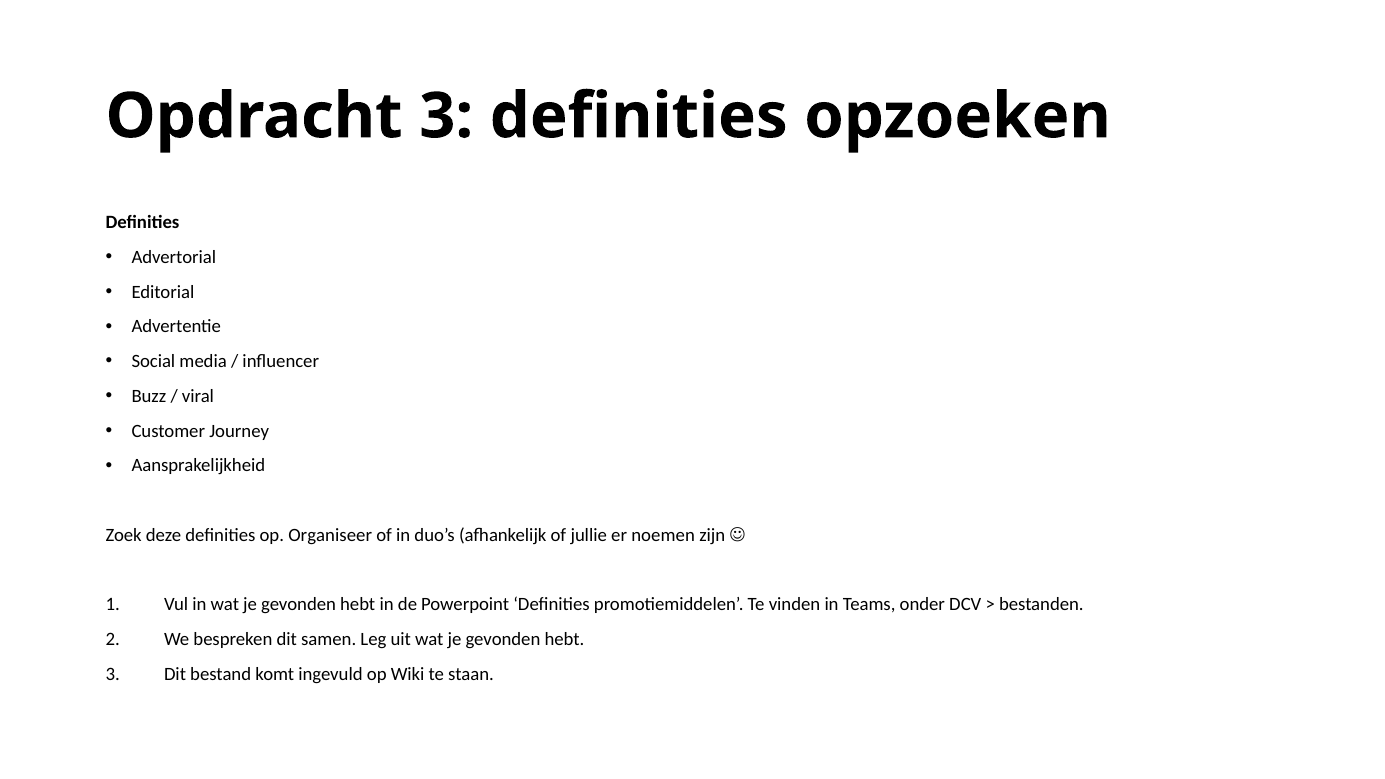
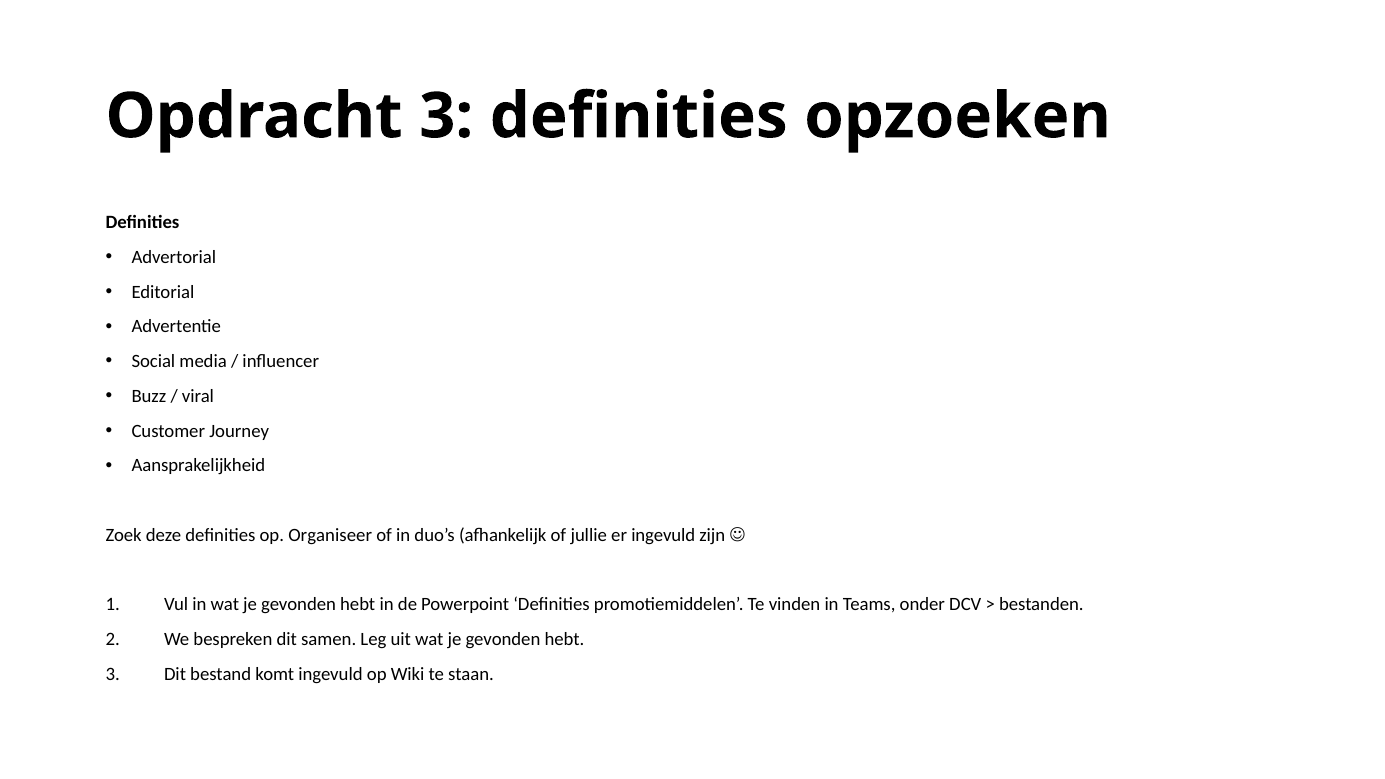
er noemen: noemen -> ingevuld (663, 535)
